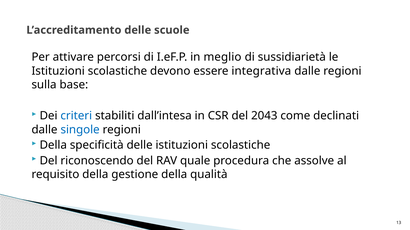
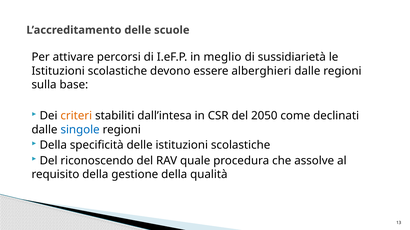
integrativa: integrativa -> alberghieri (261, 71)
criteri colour: blue -> orange (76, 116)
2043: 2043 -> 2050 (264, 116)
